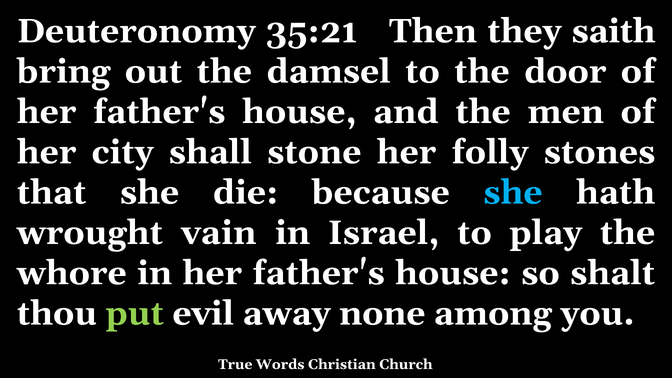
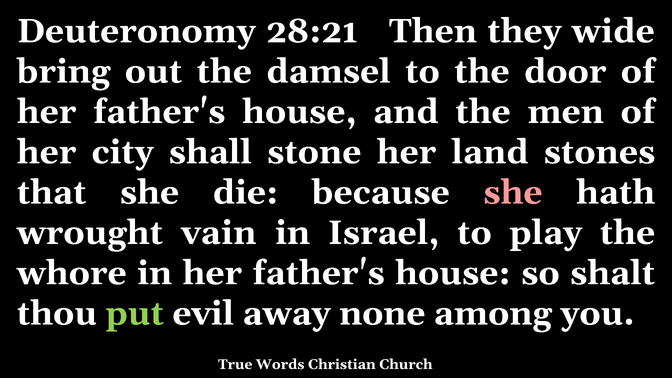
35:21: 35:21 -> 28:21 (312, 31)
saith: saith -> wide (613, 31)
folly: folly -> land (490, 152)
she colour: light blue -> pink (513, 192)
